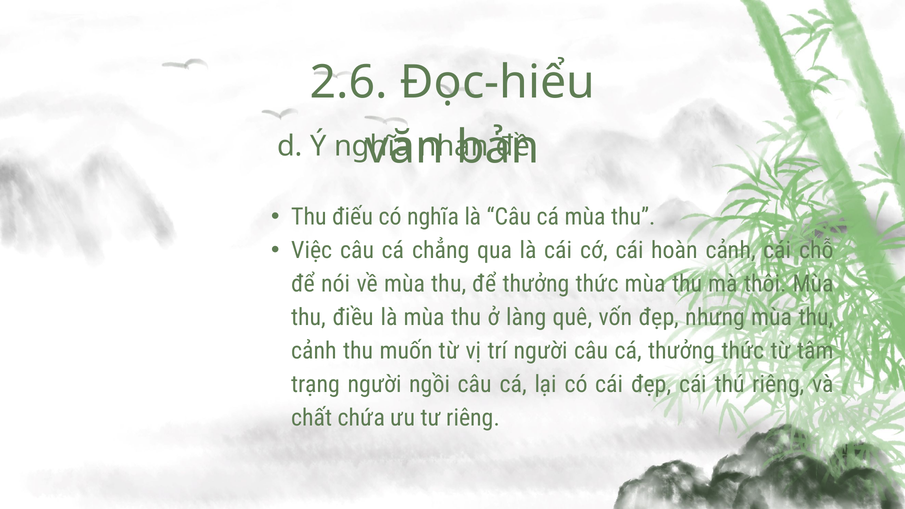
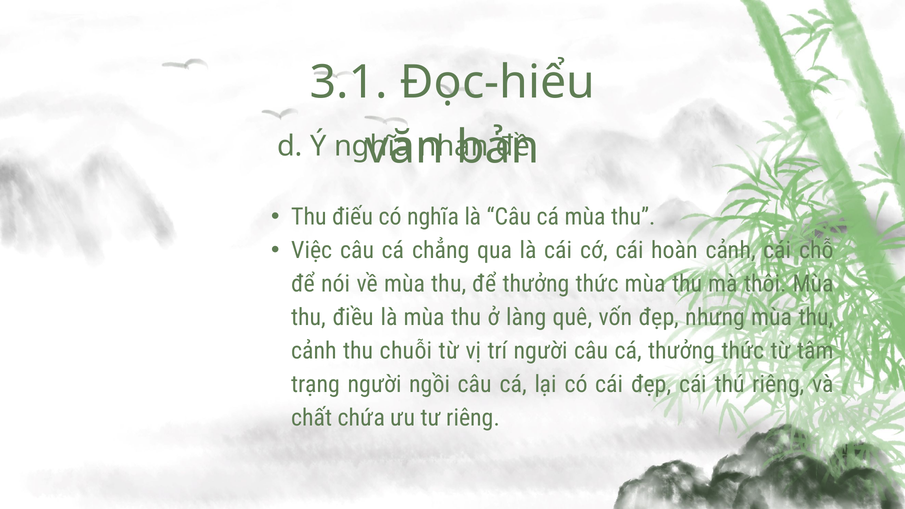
2.6: 2.6 -> 3.1 (349, 82)
muốn: muốn -> chuỗi (406, 351)
